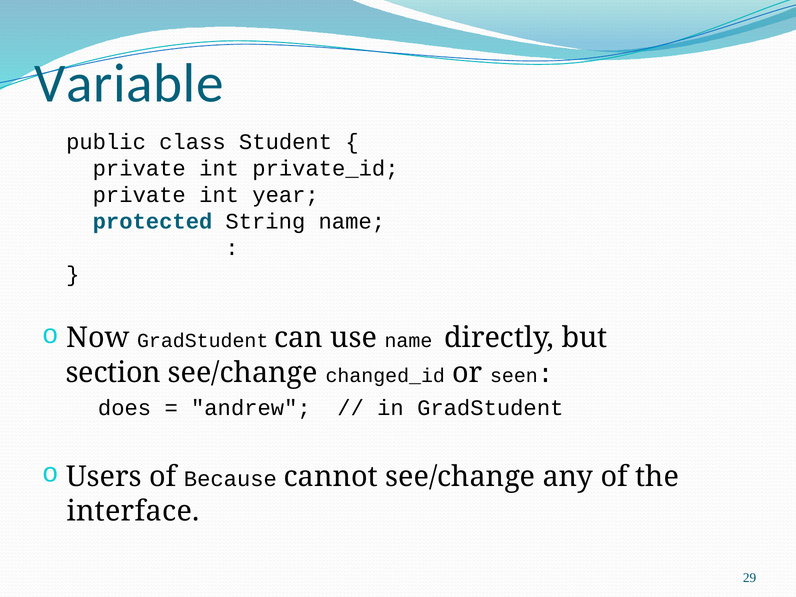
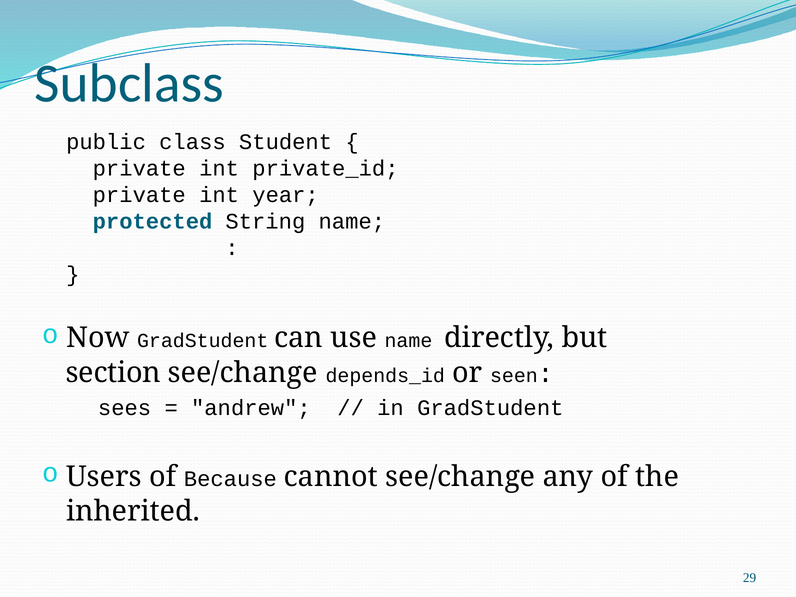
Variable: Variable -> Subclass (129, 83)
changed_id: changed_id -> depends_id (385, 375)
does: does -> sees (125, 408)
interface: interface -> inherited (133, 511)
